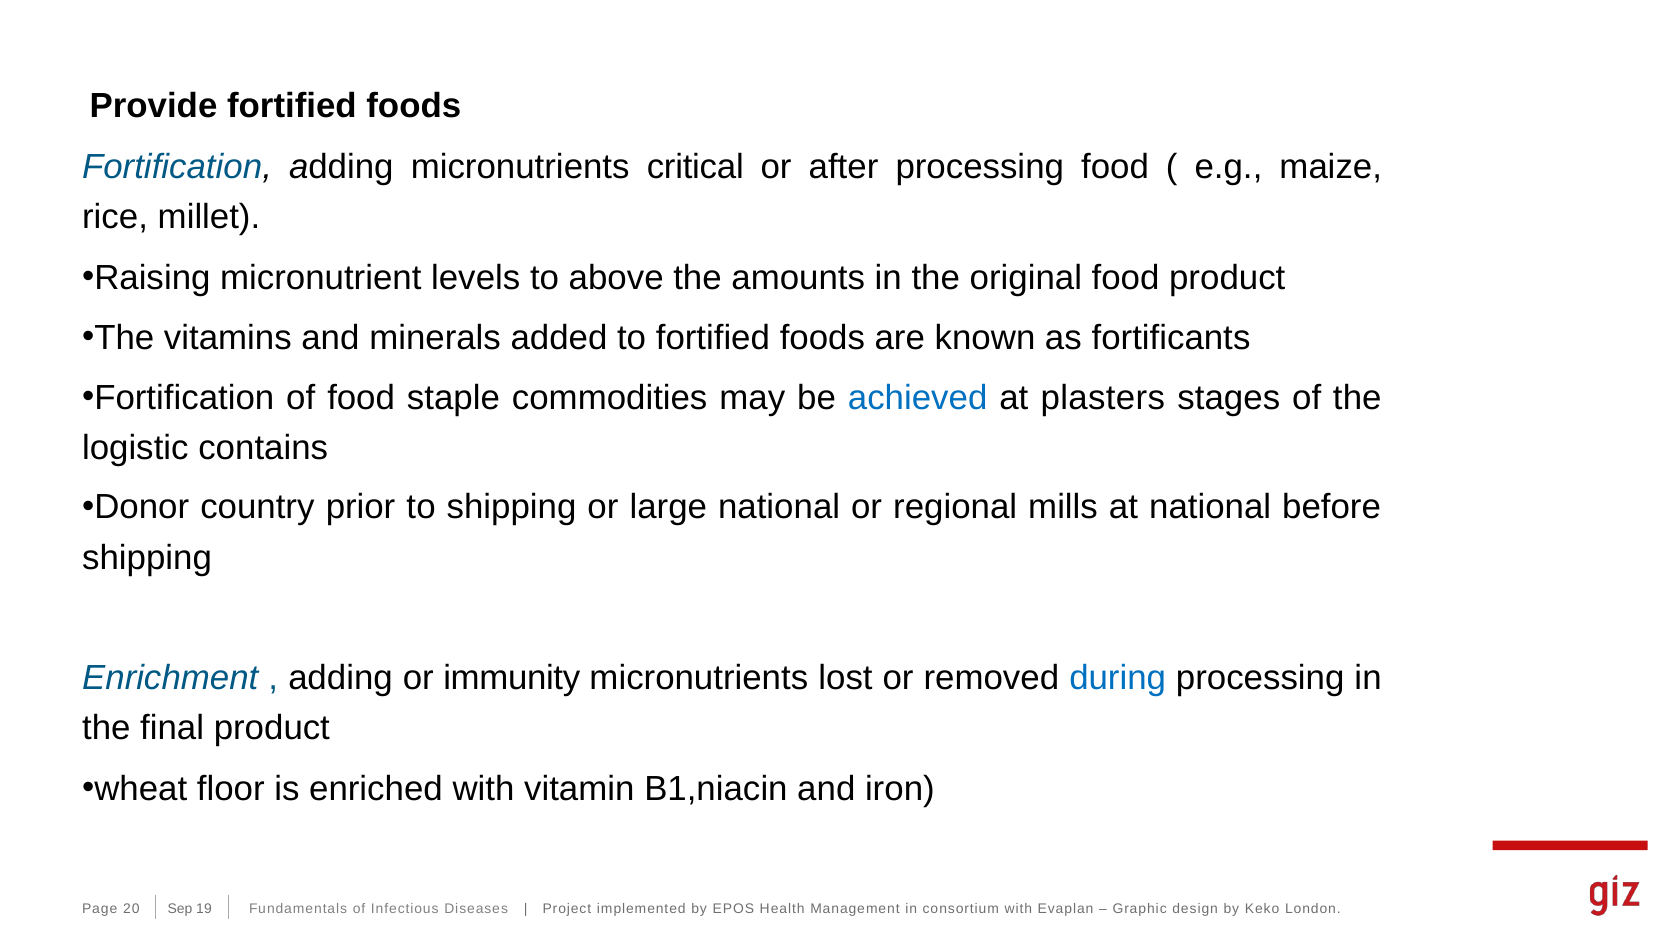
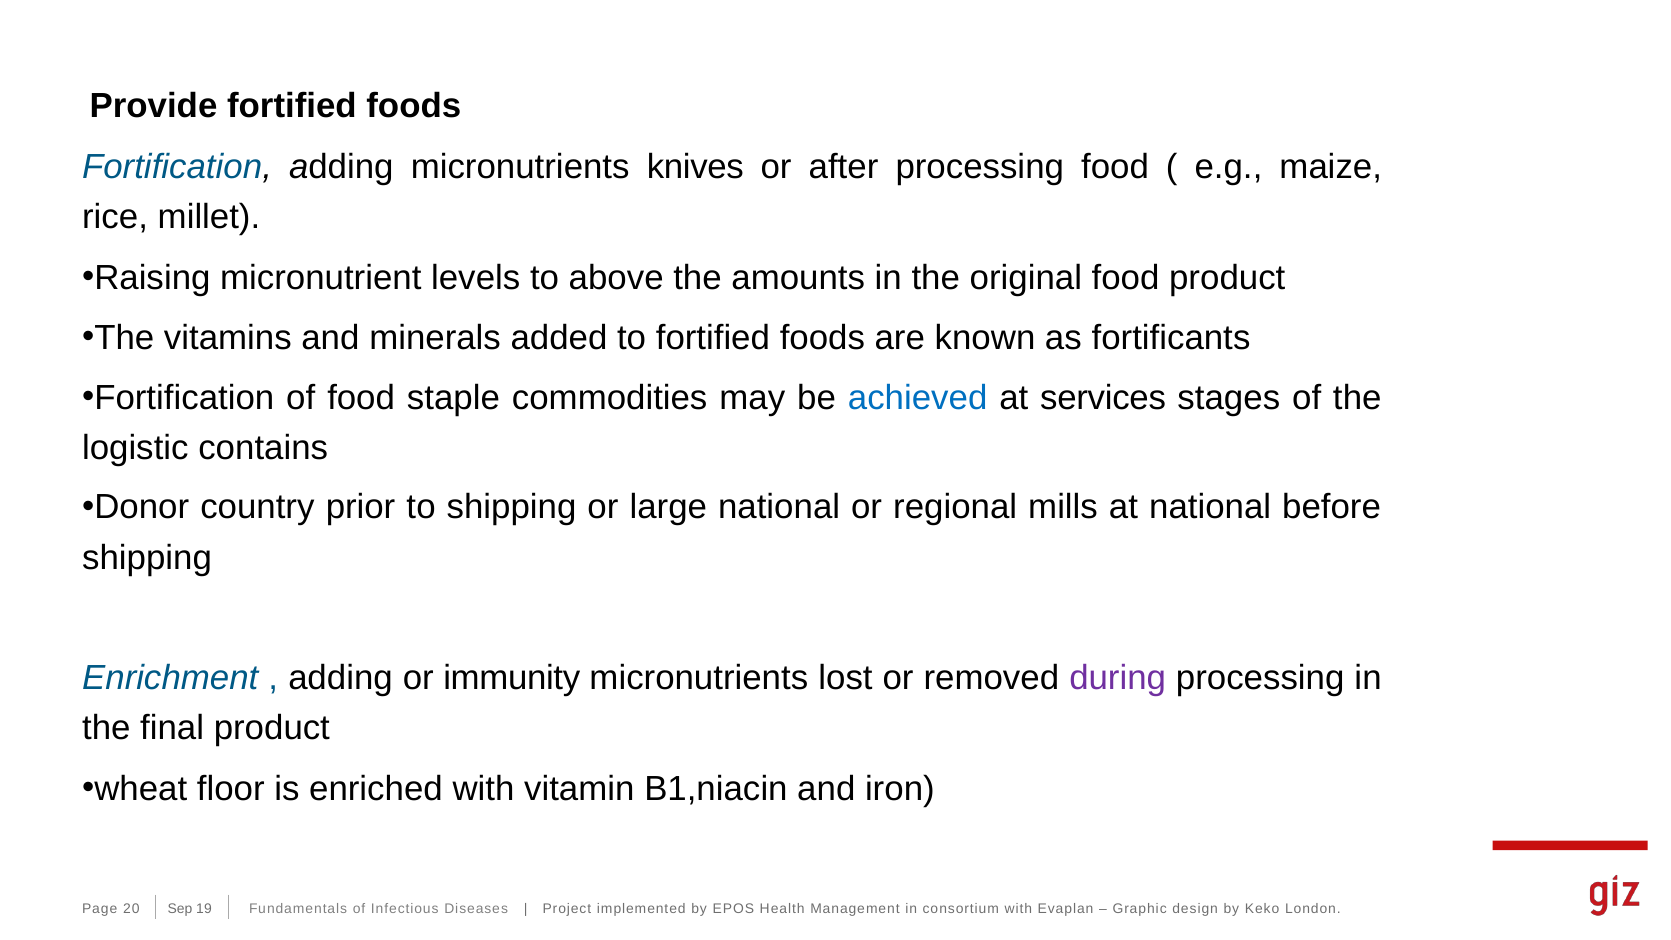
critical: critical -> knives (695, 167)
plasters: plasters -> services (1103, 398)
during colour: blue -> purple (1118, 678)
